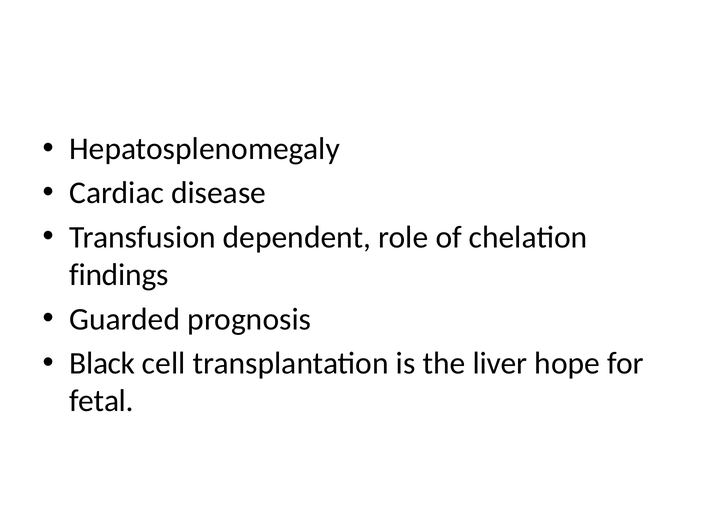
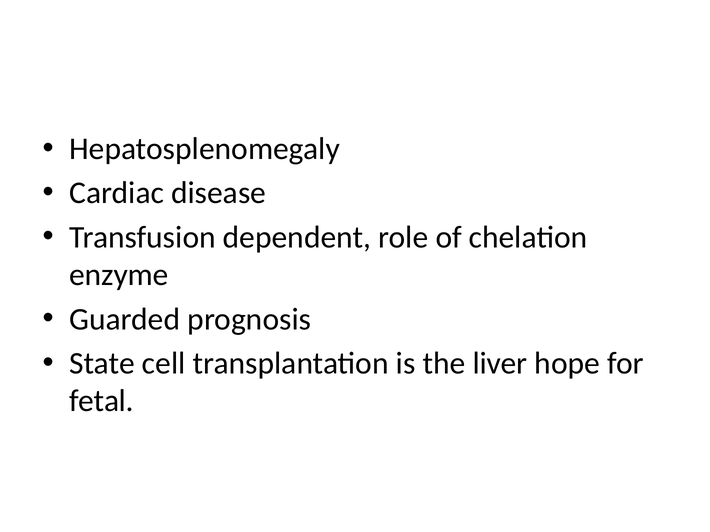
findings: findings -> enzyme (119, 275)
Black: Black -> State (102, 364)
